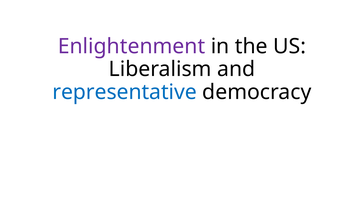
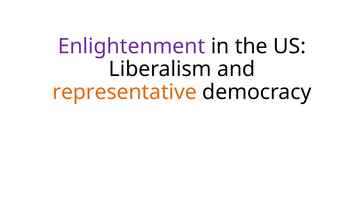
representative colour: blue -> orange (125, 92)
